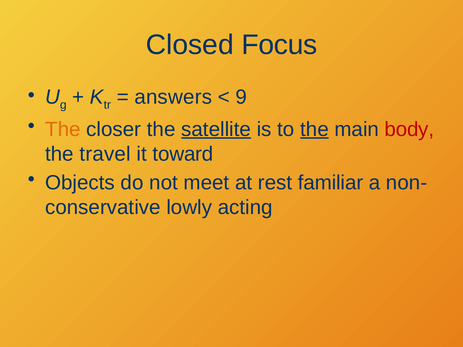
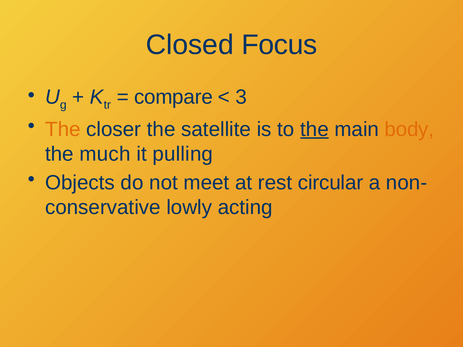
answers: answers -> compare (173, 97)
9: 9 -> 3 (241, 97)
satellite underline: present -> none (216, 129)
body colour: red -> orange (409, 129)
travel: travel -> much (105, 154)
toward: toward -> pulling (183, 154)
familiar: familiar -> circular (331, 183)
